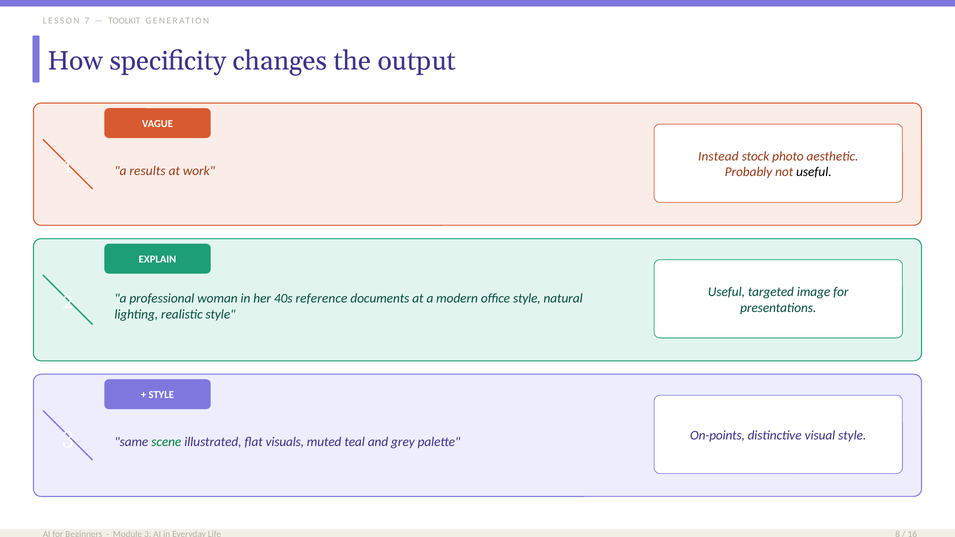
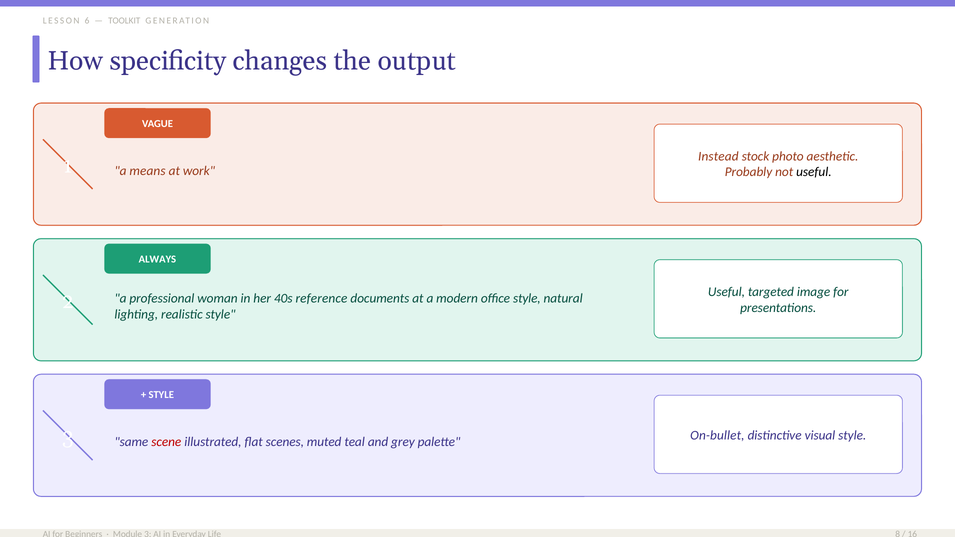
7: 7 -> 6 (87, 21)
results: results -> means (148, 171)
EXPLAIN: EXPLAIN -> ALWAYS (157, 260)
On-points: On-points -> On-bullet (717, 435)
scene colour: green -> red (166, 442)
visuals: visuals -> scenes (285, 442)
